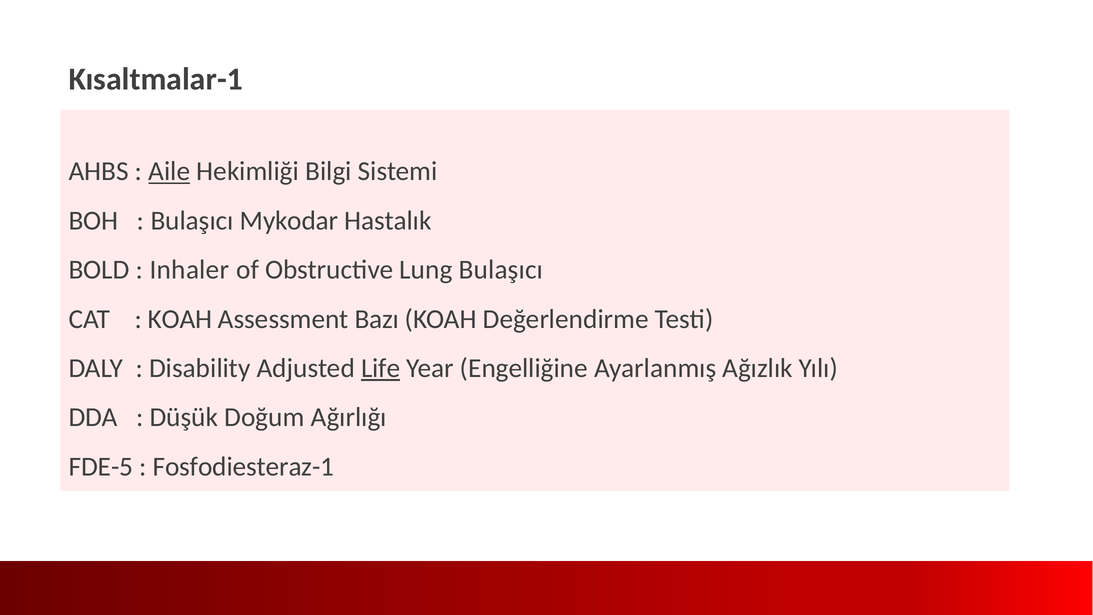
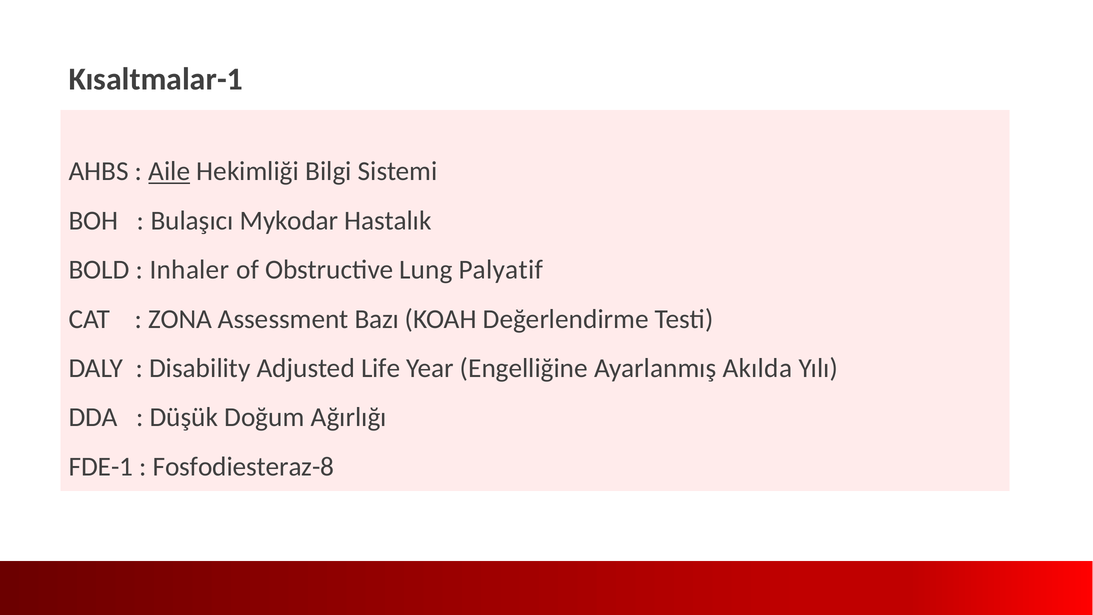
Lung Bulaşıcı: Bulaşıcı -> Palyatif (501, 270)
KOAH: KOAH -> ZONA (180, 319)
Life underline: present -> none (381, 368)
Ağızlık: Ağızlık -> Akılda (757, 368)
FDE-5: FDE-5 -> FDE-1 (101, 467)
Fosfodiesteraz-1: Fosfodiesteraz-1 -> Fosfodiesteraz-8 (243, 467)
